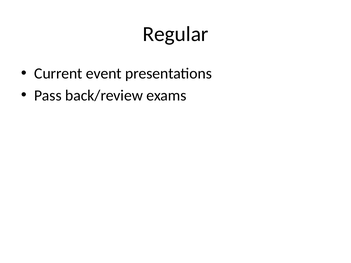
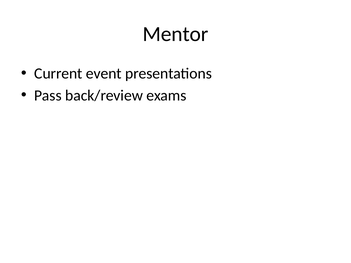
Regular: Regular -> Mentor (175, 34)
